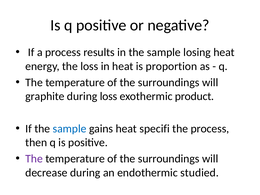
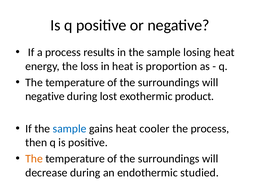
graphite: graphite -> negative (45, 96)
during loss: loss -> lost (109, 96)
specifi: specifi -> cooler (155, 129)
The colour: purple -> orange (34, 159)
